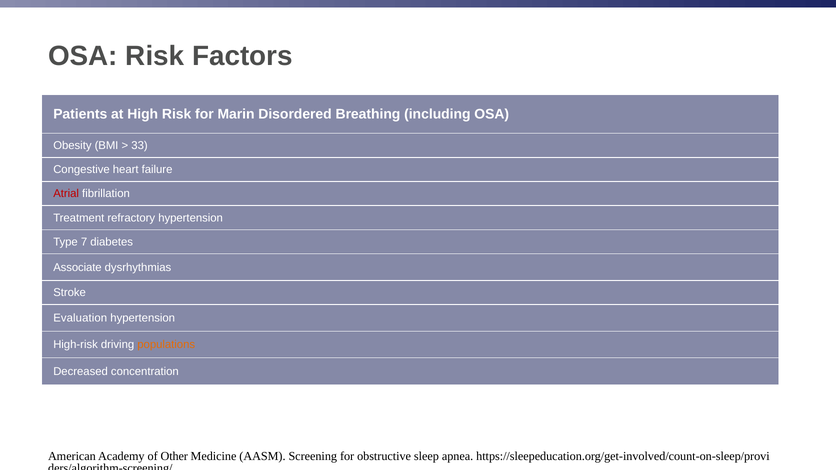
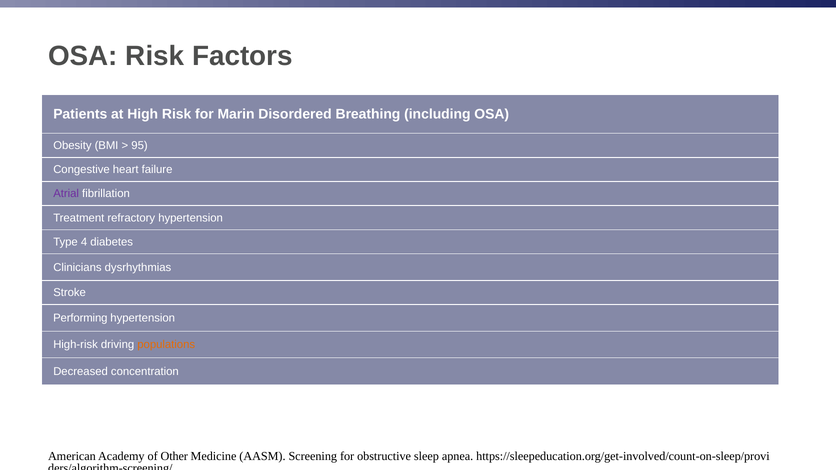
33: 33 -> 95 (140, 146)
Atrial colour: red -> purple (66, 194)
7: 7 -> 4 (84, 242)
Associate: Associate -> Clinicians (77, 267)
Evaluation: Evaluation -> Performing (80, 318)
